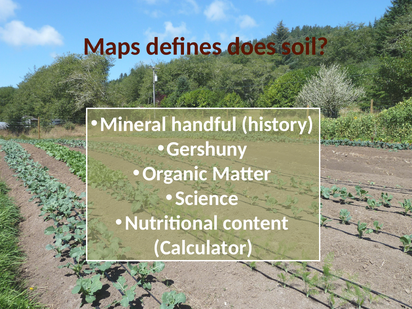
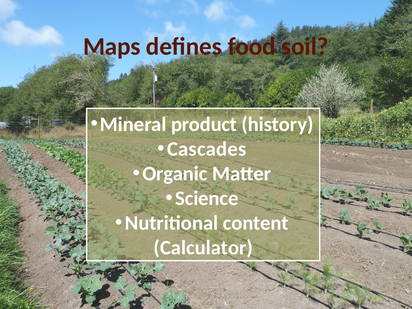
does: does -> food (252, 46)
handful: handful -> product (204, 124)
Gershuny: Gershuny -> Cascades (207, 149)
